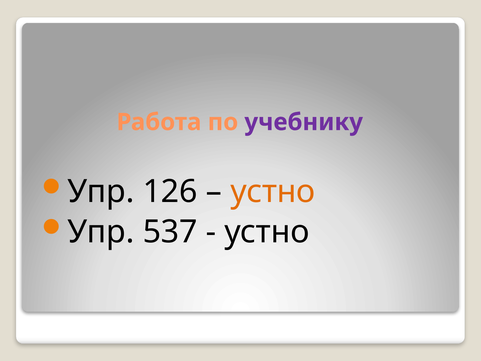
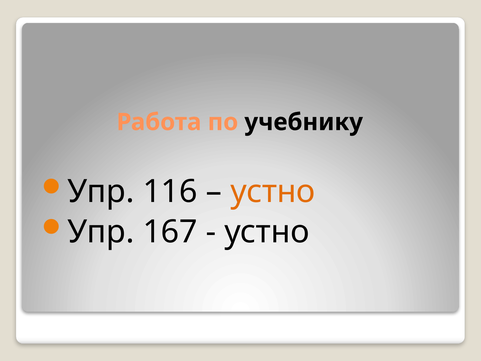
учебнику colour: purple -> black (304, 122)
126: 126 -> 116 (170, 192)
537: 537 -> 167 (170, 232)
